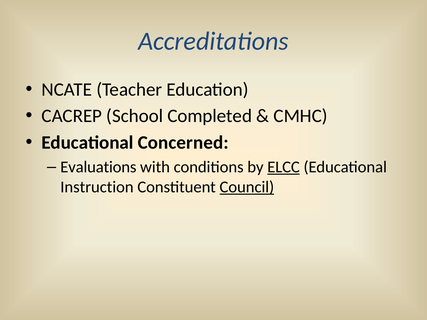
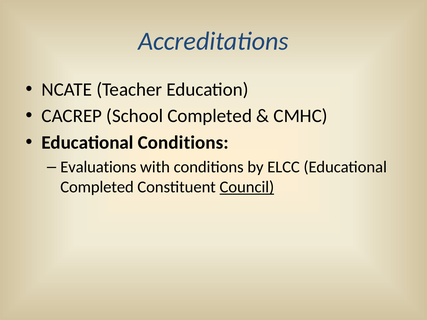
Educational Concerned: Concerned -> Conditions (183, 143)
ELCC underline: present -> none (284, 167)
Instruction: Instruction -> Completed (97, 187)
